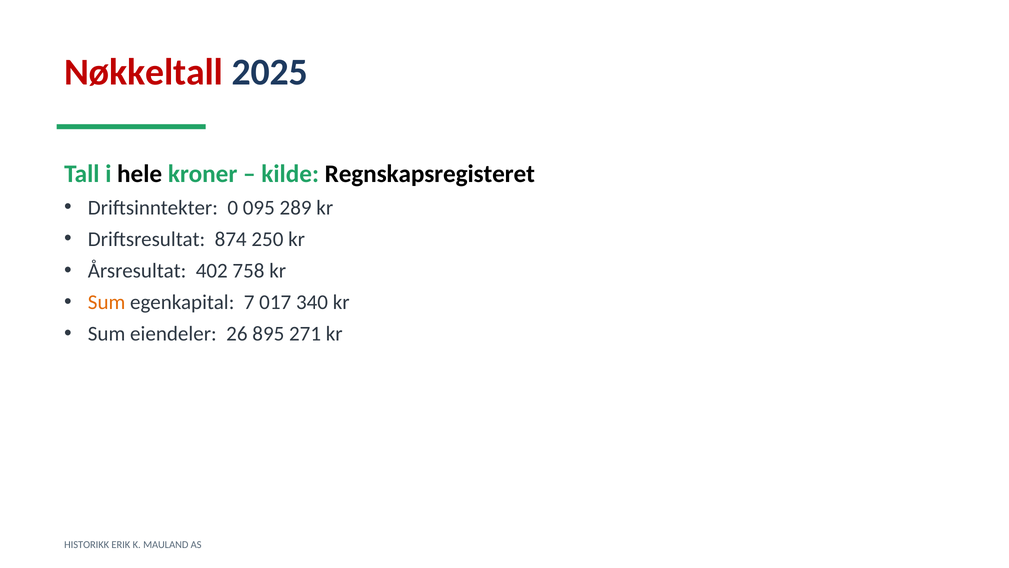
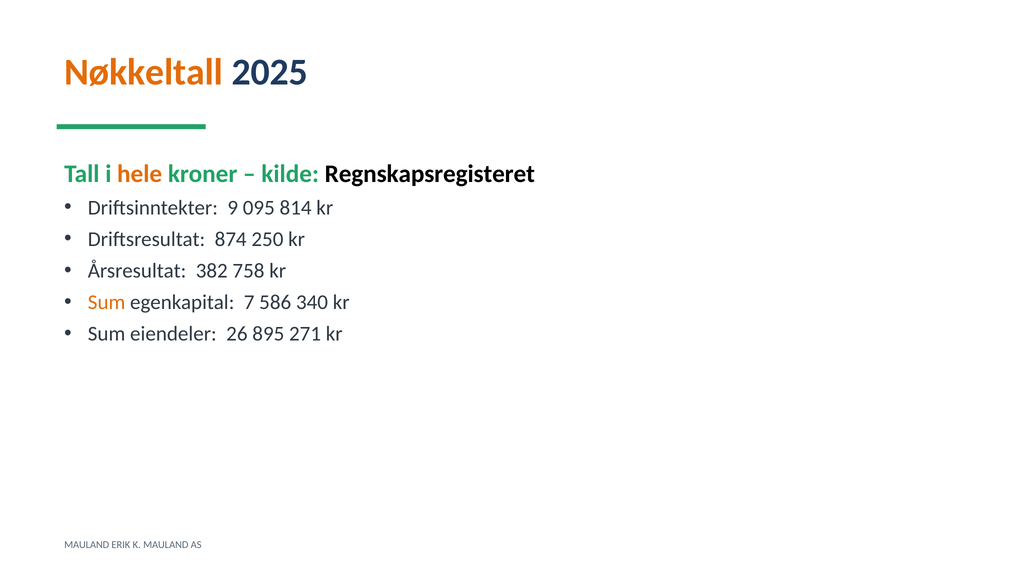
Nøkkeltall colour: red -> orange (144, 72)
hele colour: black -> orange (140, 174)
0: 0 -> 9 (233, 207)
289: 289 -> 814 (296, 207)
402: 402 -> 382 (212, 271)
017: 017 -> 586 (275, 302)
HISTORIKK: HISTORIKK -> MAULAND (87, 545)
